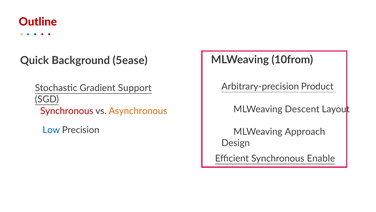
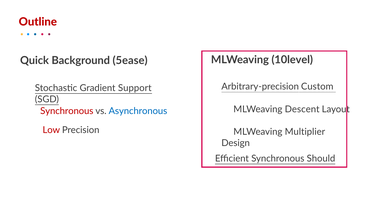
10from: 10from -> 10level (292, 60)
Product: Product -> Custom (317, 86)
Asynchronous colour: orange -> blue (138, 111)
Low colour: blue -> red (51, 130)
Approach: Approach -> Multiplier (305, 132)
Enable: Enable -> Should (321, 158)
